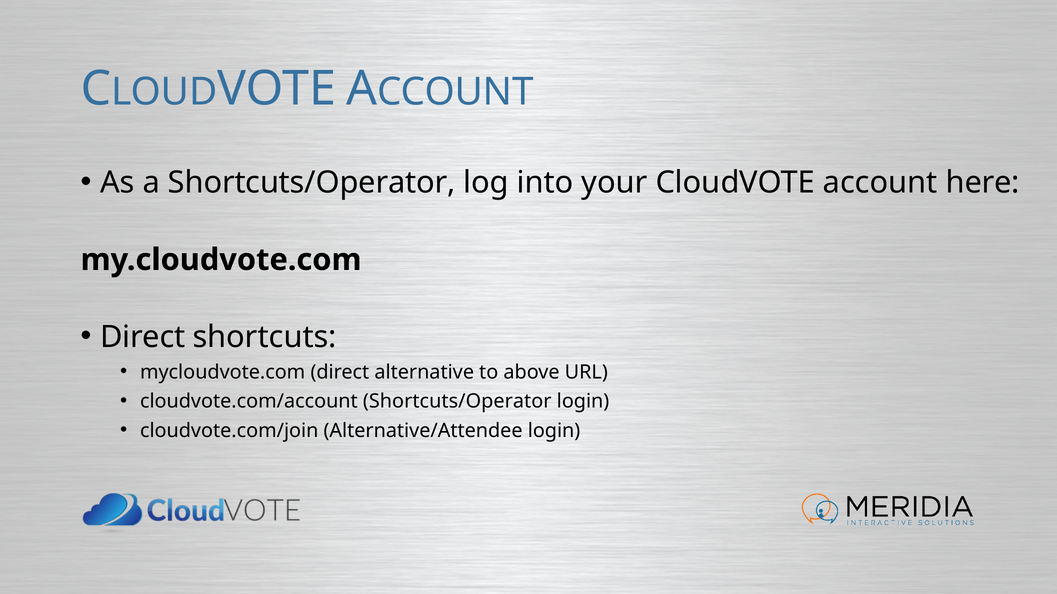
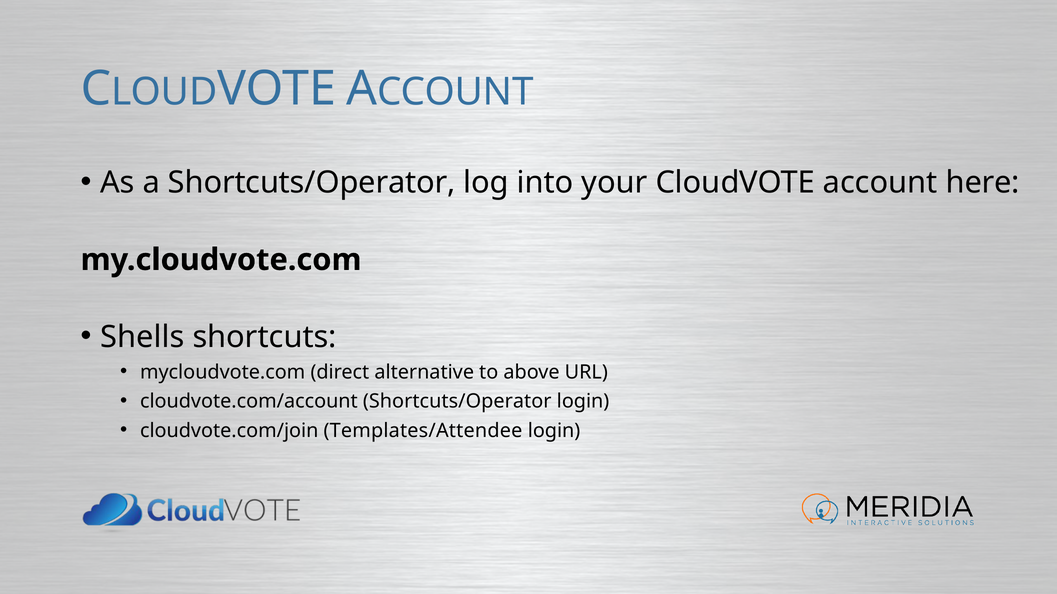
Direct: Direct -> Shells (142, 337)
Alternative/Attendee: Alternative/Attendee -> Templates/Attendee (423, 431)
